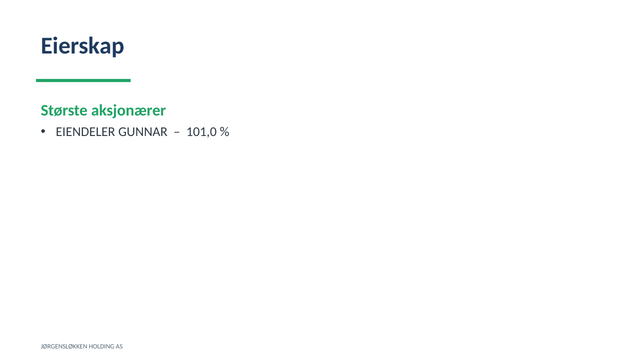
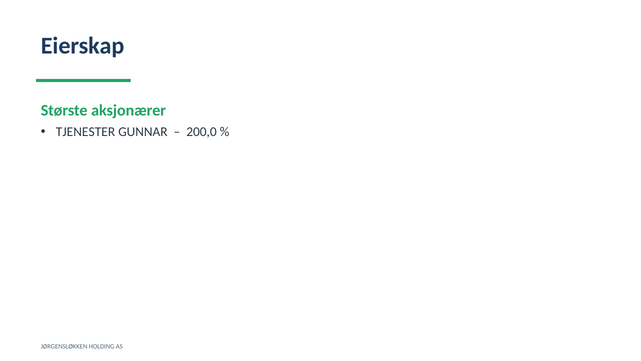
EIENDELER: EIENDELER -> TJENESTER (86, 132)
101,0: 101,0 -> 200,0 (202, 132)
